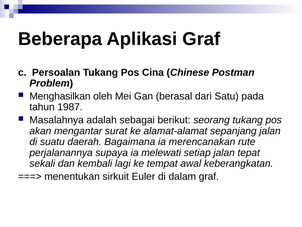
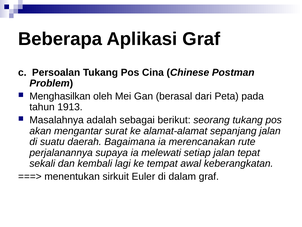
Satu: Satu -> Peta (227, 96)
1987: 1987 -> 1913 (70, 107)
